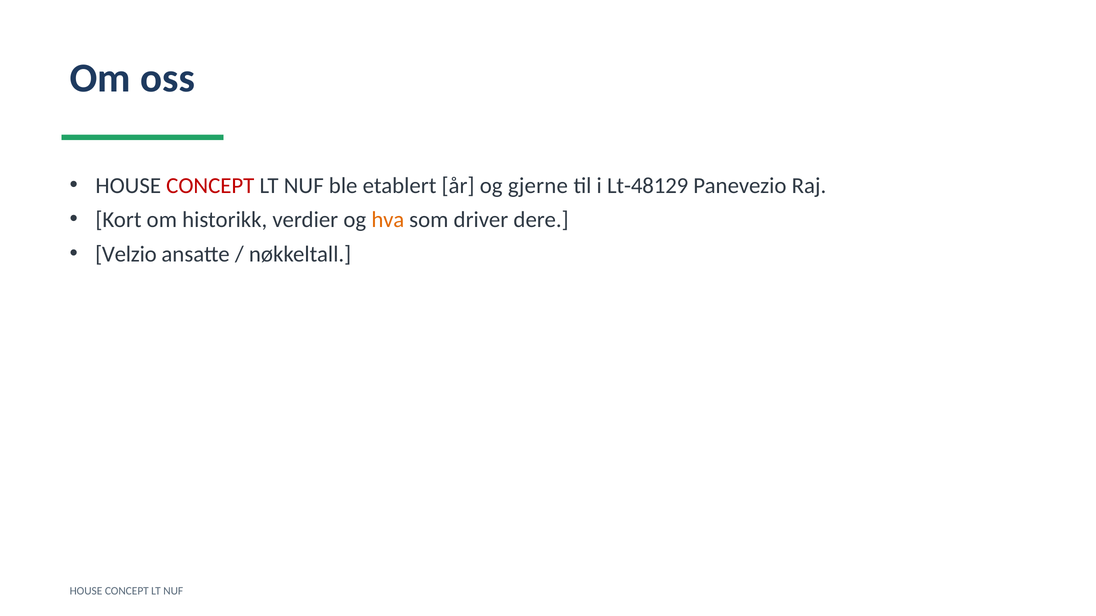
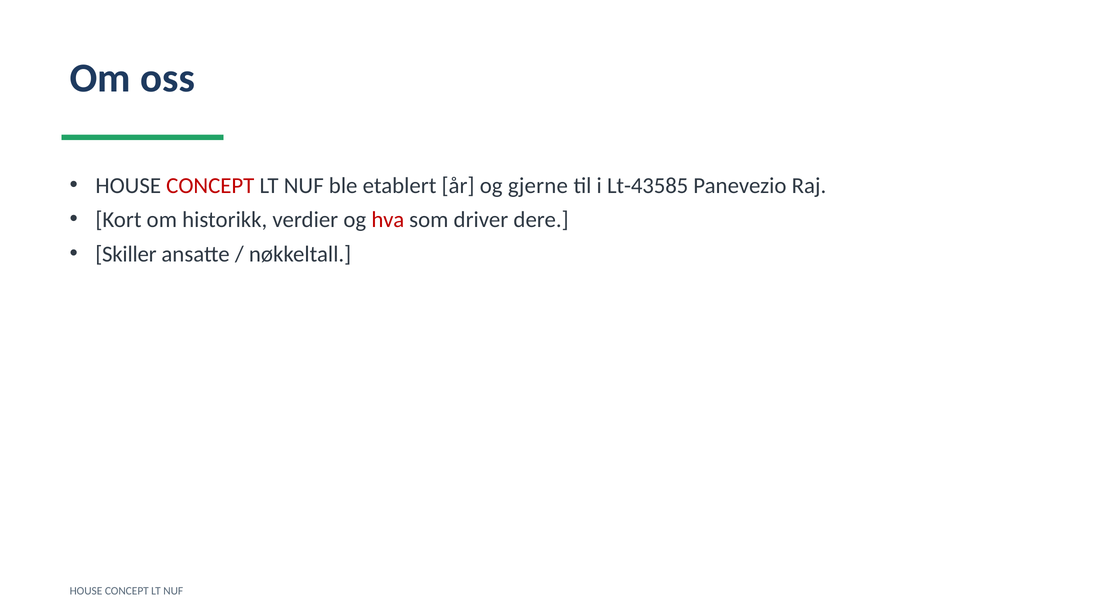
Lt-48129: Lt-48129 -> Lt-43585 (648, 186)
hva colour: orange -> red (388, 220)
Velzio: Velzio -> Skiller (126, 254)
